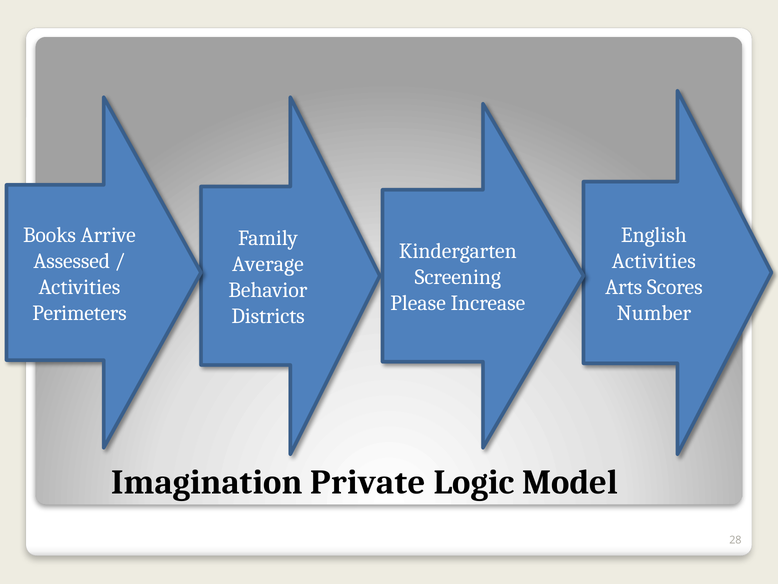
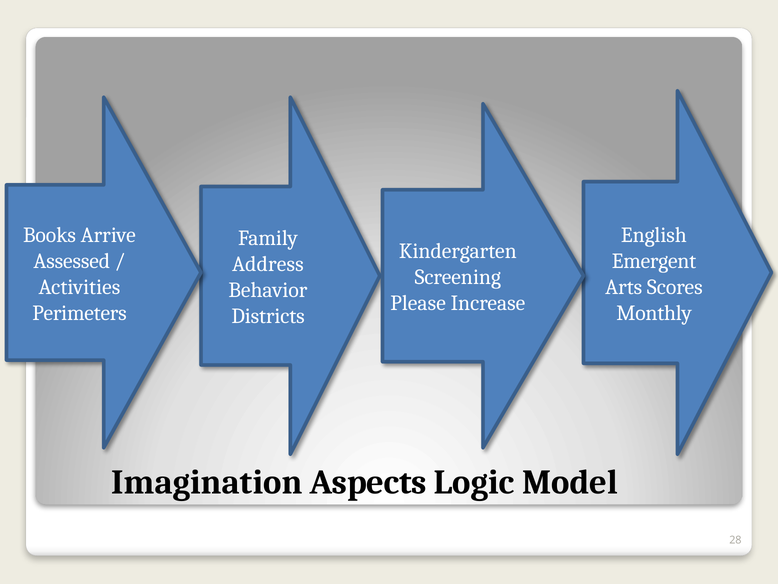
Activities: Activities -> Emergent (654, 261)
Average: Average -> Address (268, 264)
Number: Number -> Monthly (654, 313)
Private: Private -> Aspects (368, 482)
